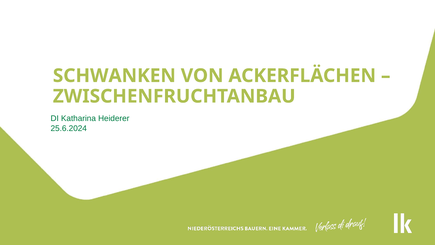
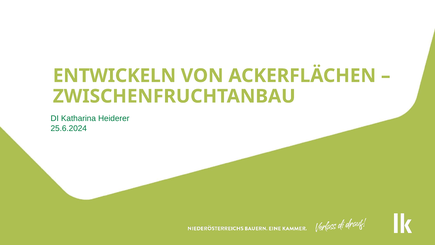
SCHWANKEN: SCHWANKEN -> ENTWICKELN (114, 76)
